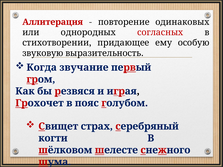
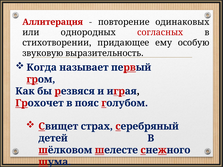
звучание: звучание -> называет (84, 68)
когти: когти -> детей (53, 138)
